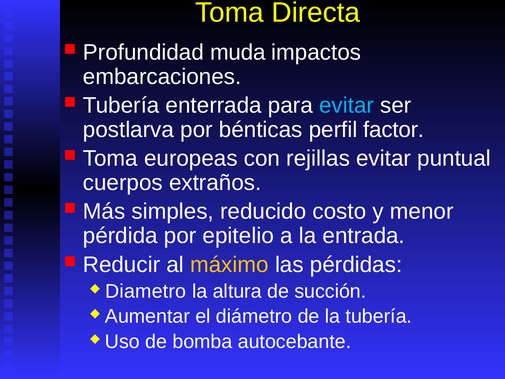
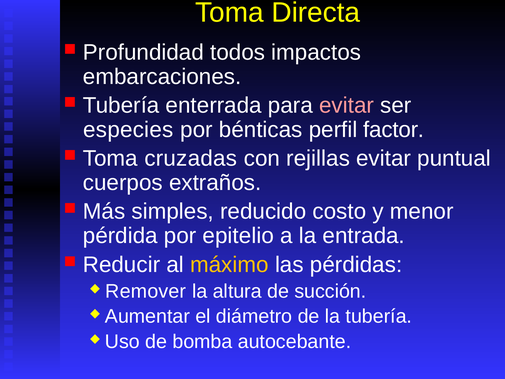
muda: muda -> todos (238, 52)
evitar colour: light blue -> pink (347, 105)
postlarva: postlarva -> especies (128, 130)
europeas: europeas -> cruzadas (191, 158)
Diametro: Diametro -> Remover (146, 291)
